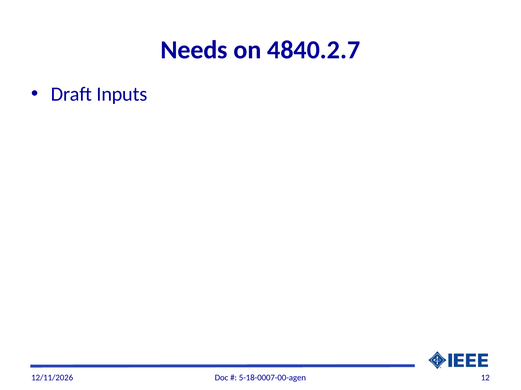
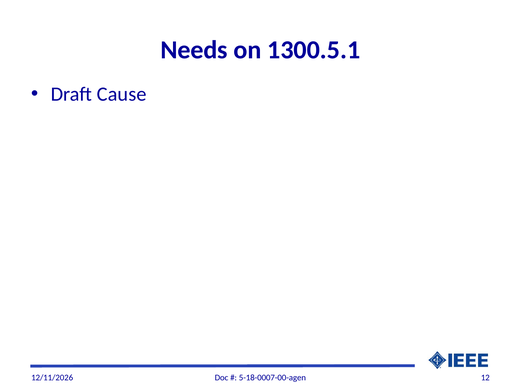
4840.2.7: 4840.2.7 -> 1300.5.1 (314, 50)
Inputs: Inputs -> Cause (122, 94)
